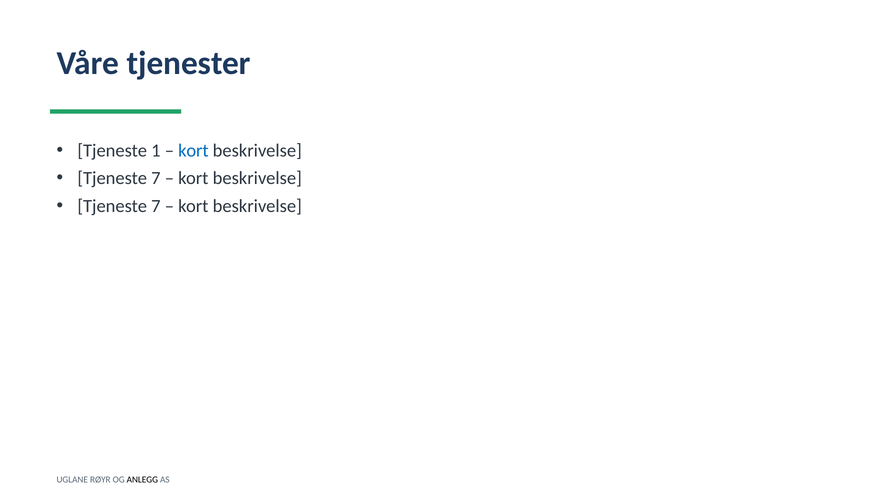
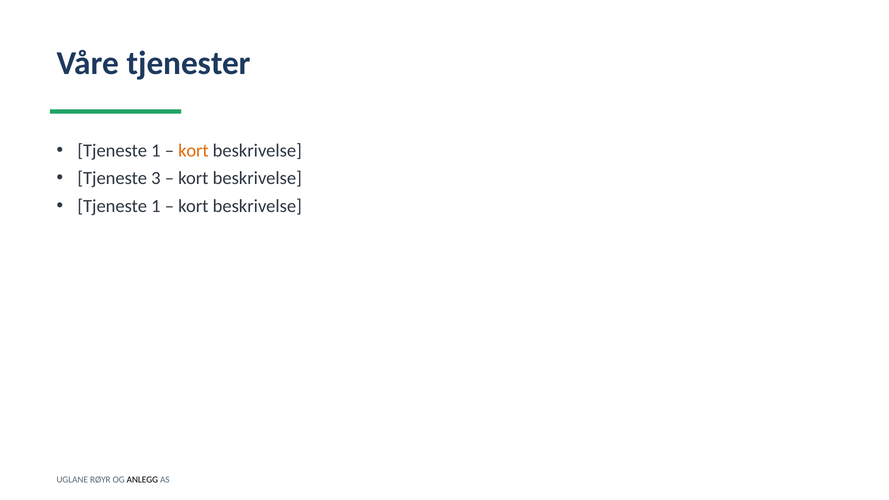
kort colour: blue -> orange (193, 151)
7: 7 -> 3 (156, 178)
7: 7 -> 1 (156, 206)
